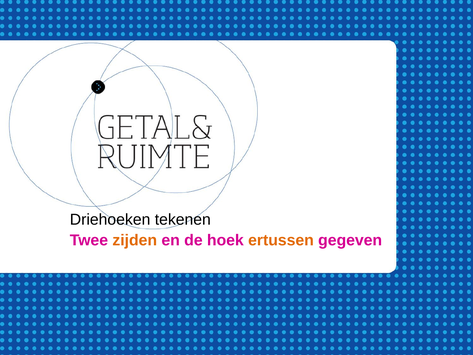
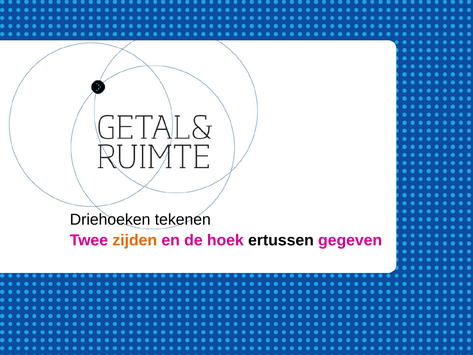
ertussen colour: orange -> black (281, 240)
